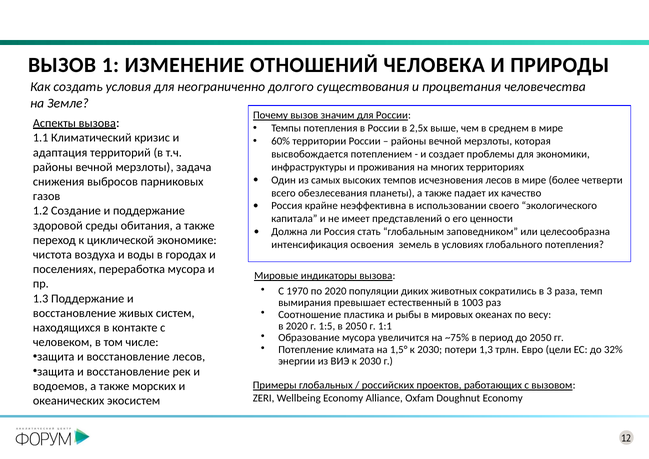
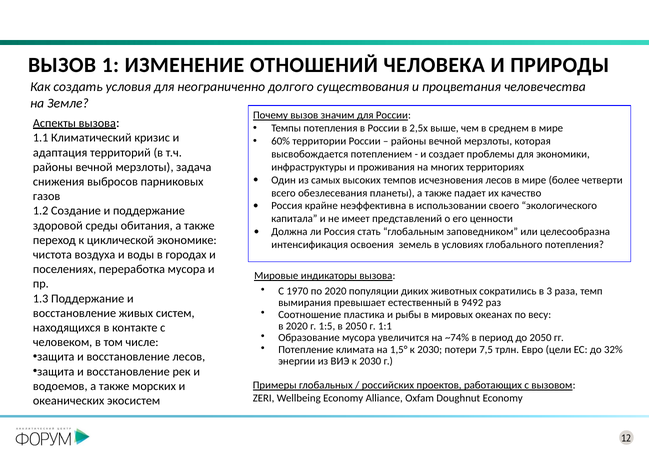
1003: 1003 -> 9492 (472, 303)
~75%: ~75% -> ~74% (457, 338)
1,3: 1,3 -> 7,5 (486, 349)
